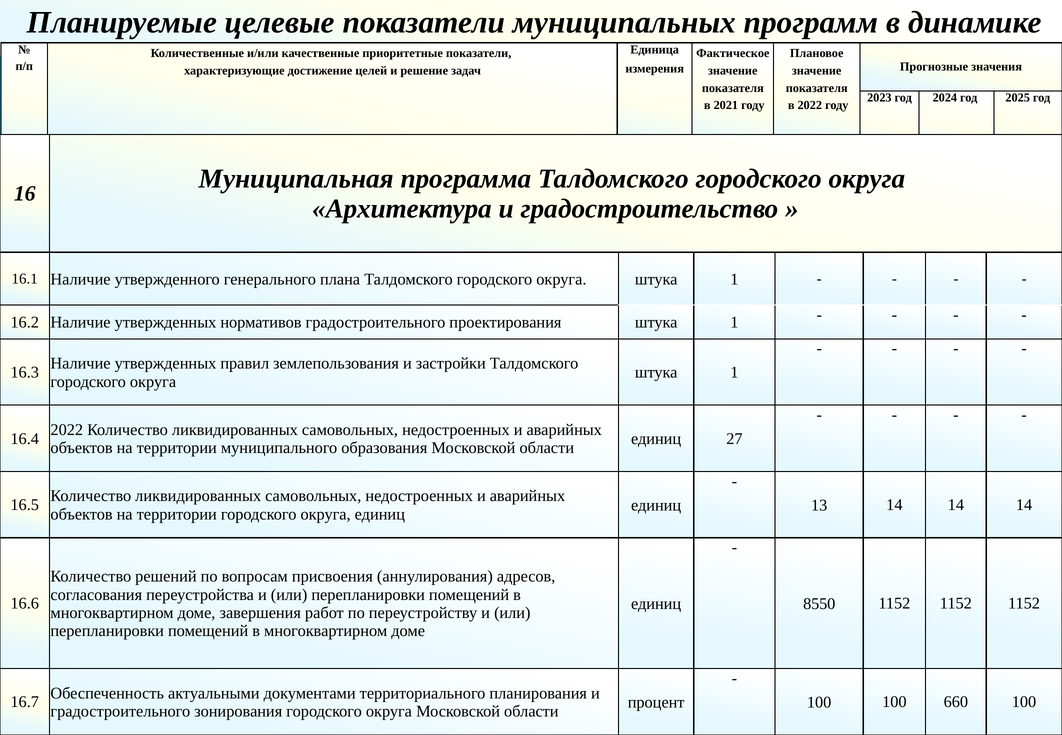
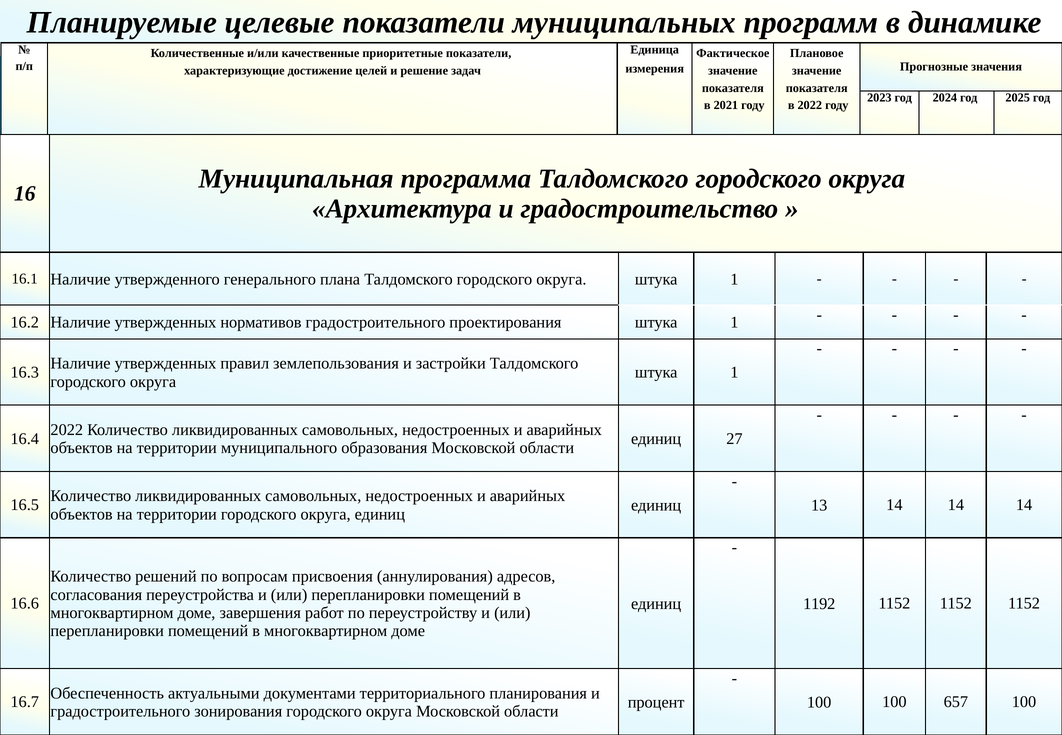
8550: 8550 -> 1192 (819, 604)
660: 660 -> 657 (956, 702)
